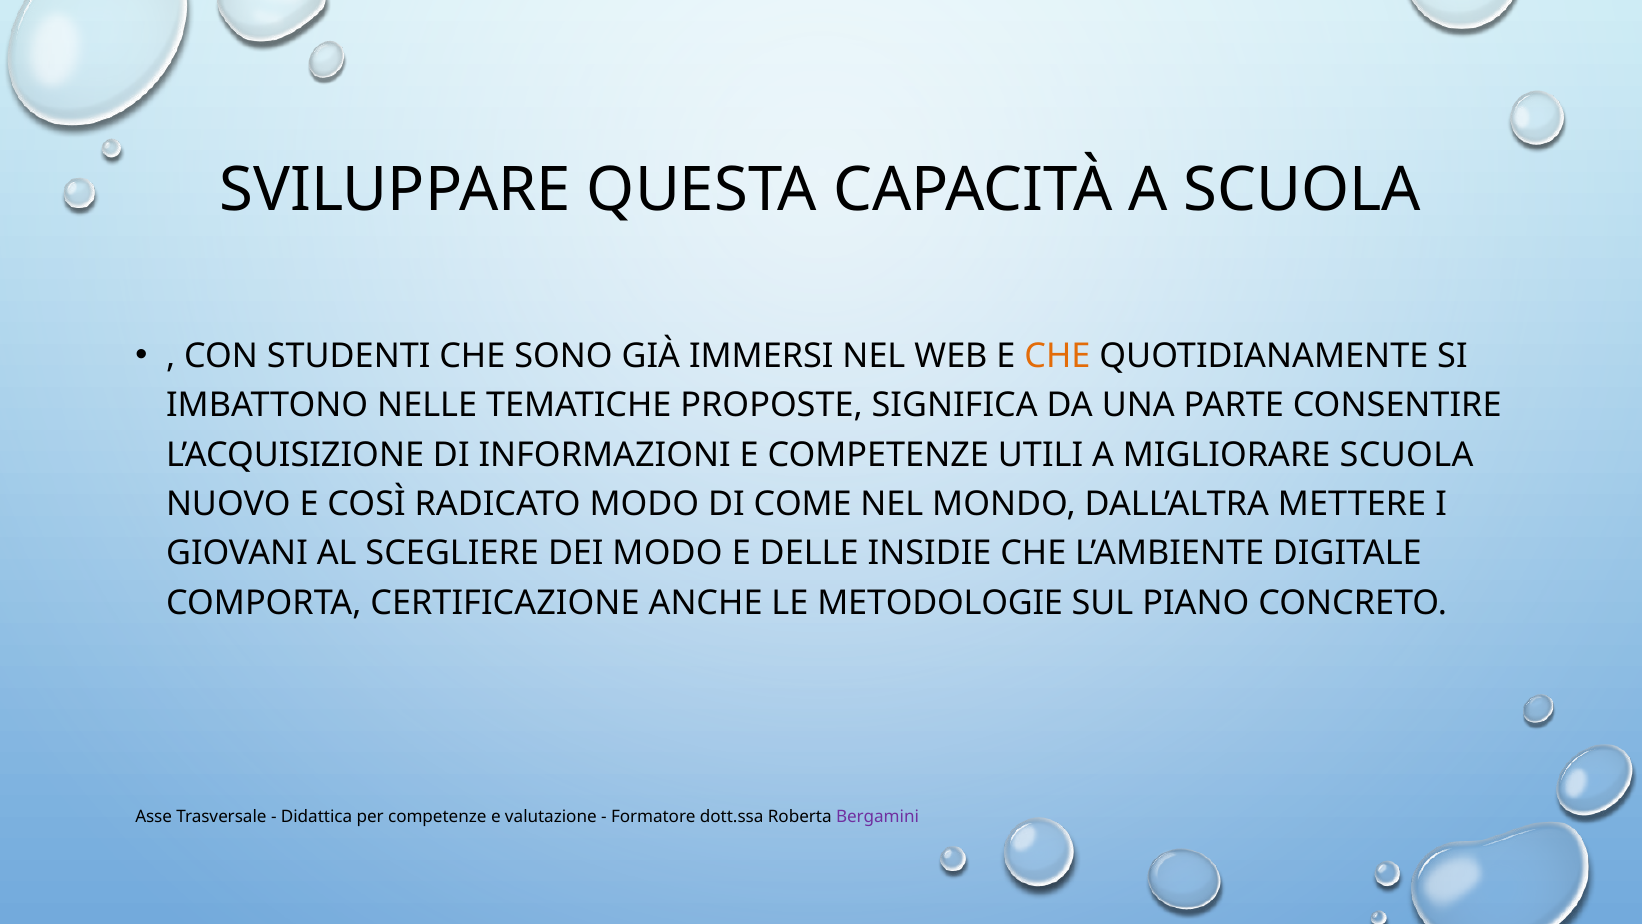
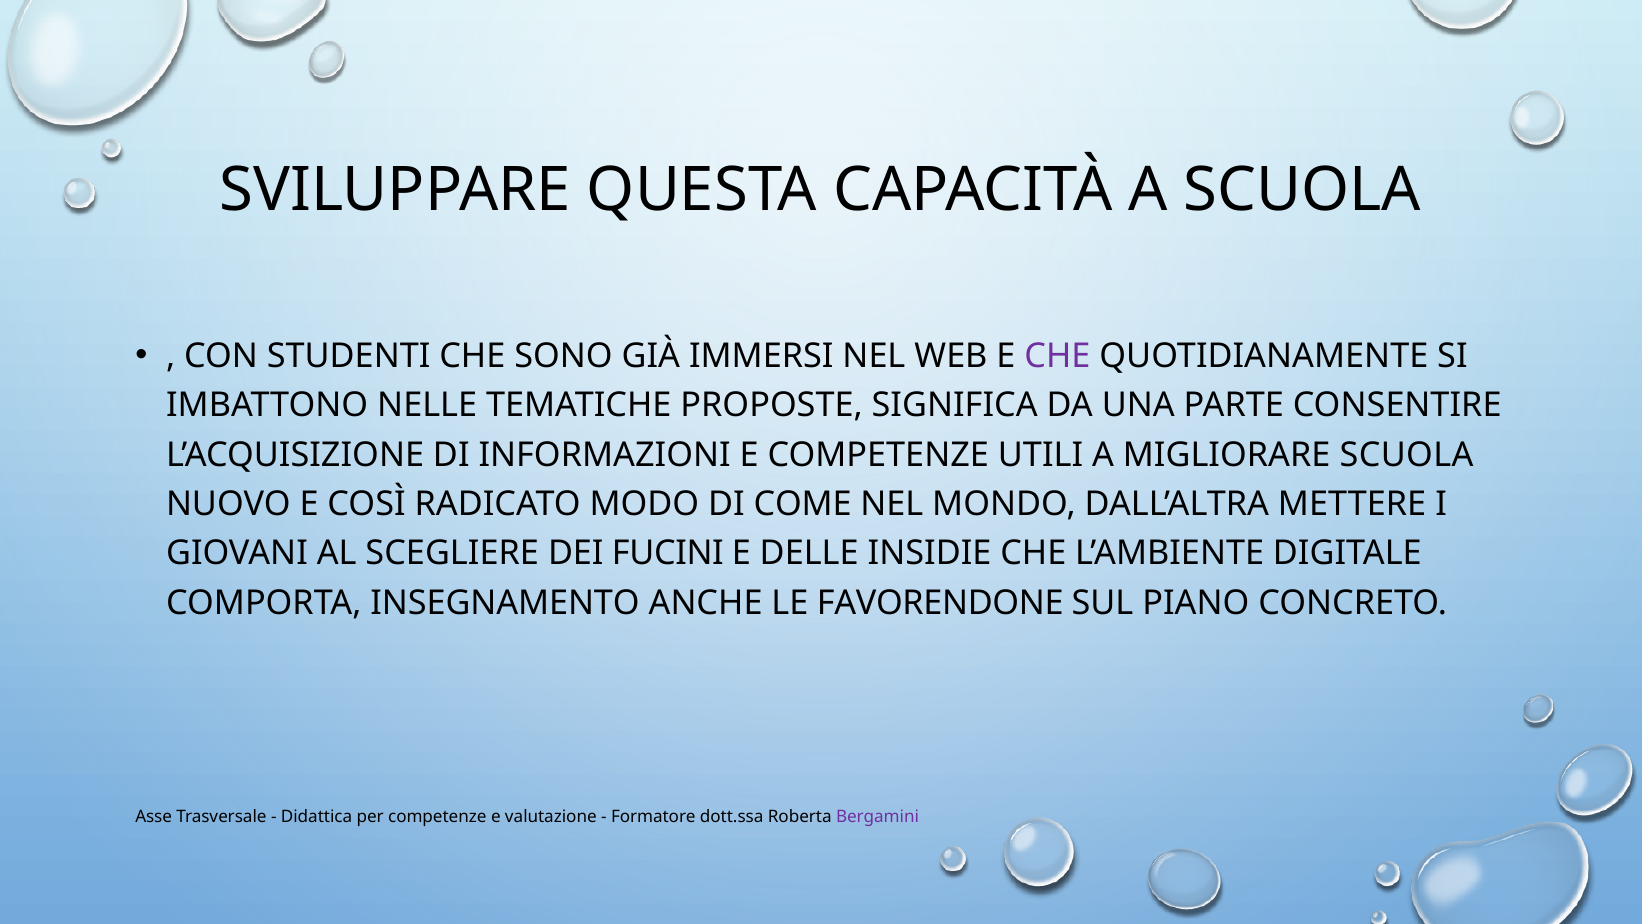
CHE colour: orange -> purple (1057, 356)
DEI MODO: MODO -> FUCINI (668, 553)
CERTIFICAZIONE: CERTIFICAZIONE -> INSEGNAMENTO (505, 603)
METODOLOGIE: METODOLOGIE -> FAVORENDONE (940, 603)
